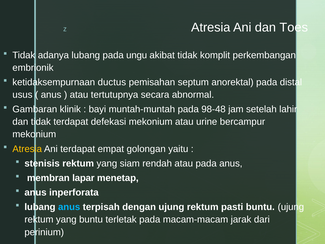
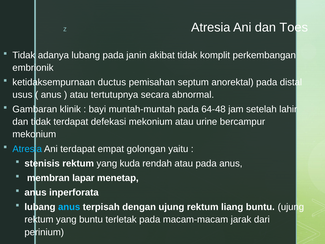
ungu: ungu -> janin (137, 55)
98-48: 98-48 -> 64-48 (214, 109)
Atresia colour: yellow -> light blue (27, 149)
siam: siam -> kuda (130, 163)
pasti: pasti -> liang (232, 207)
